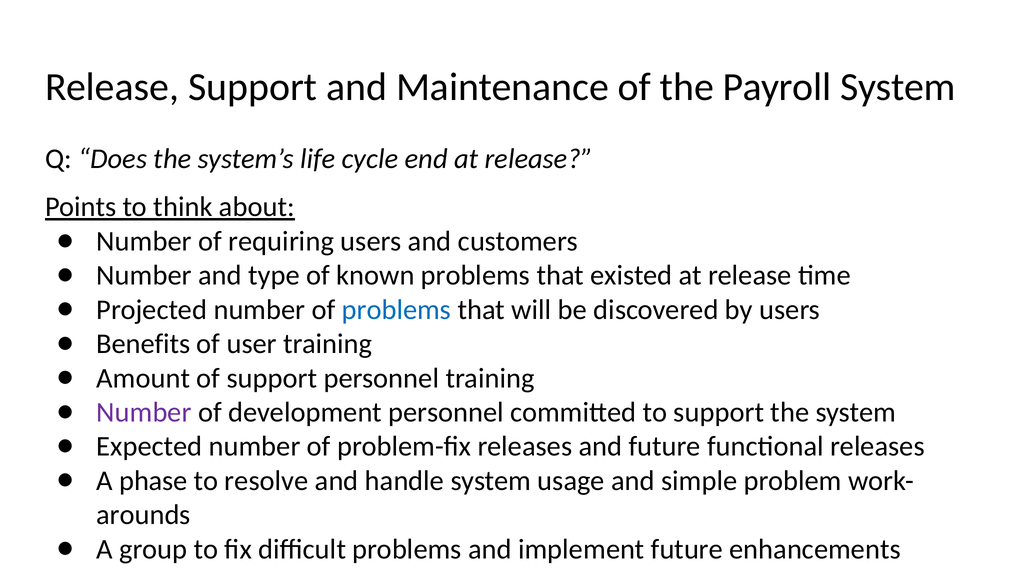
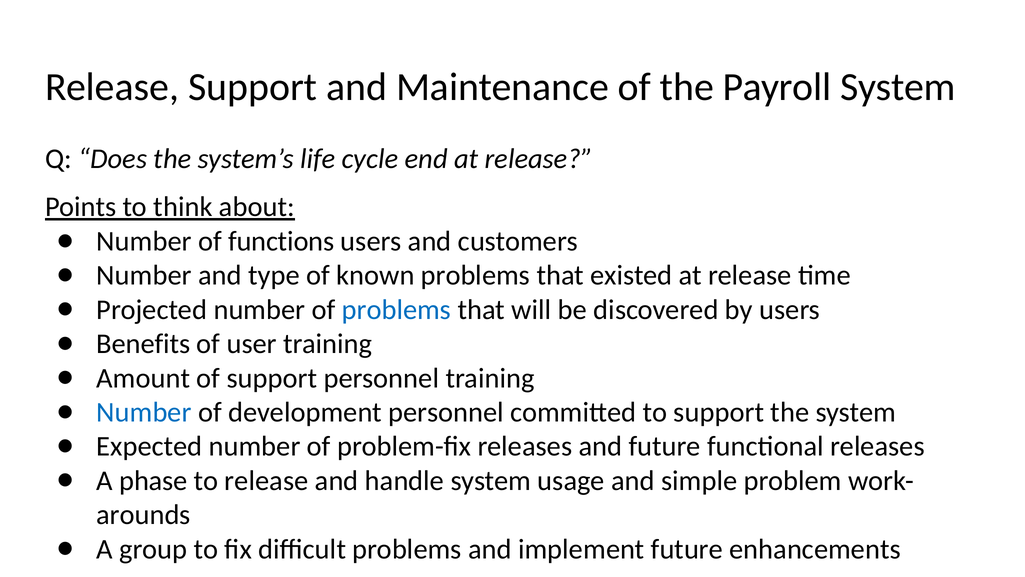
requiring: requiring -> functions (281, 241)
Number colour: purple -> blue (144, 412)
to resolve: resolve -> release (266, 480)
